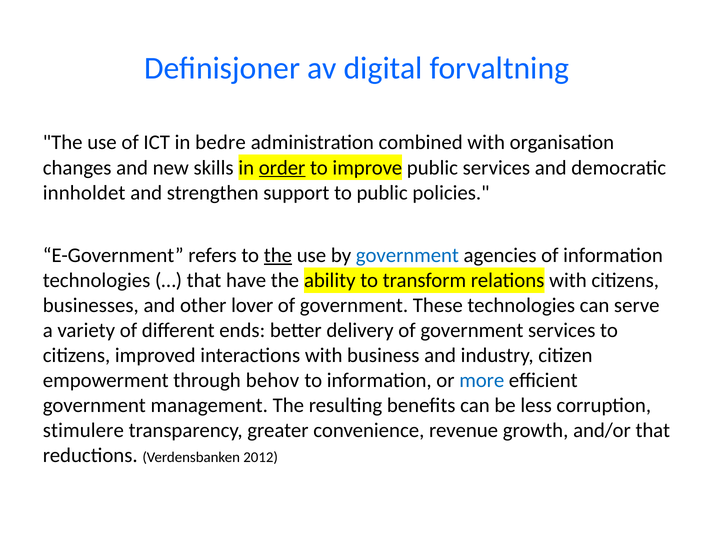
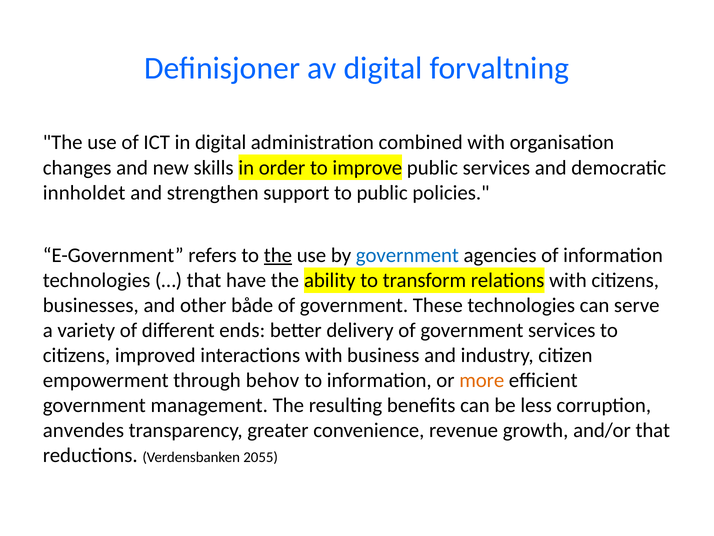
in bedre: bedre -> digital (221, 142)
order underline: present -> none (282, 167)
lover: lover -> både (252, 305)
more colour: blue -> orange (482, 380)
stimulere: stimulere -> anvendes (83, 430)
2012: 2012 -> 2055 (261, 457)
